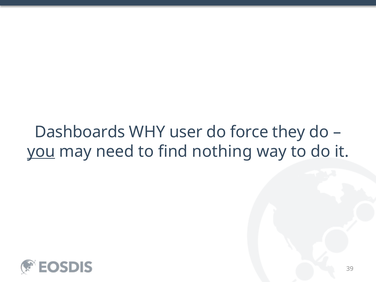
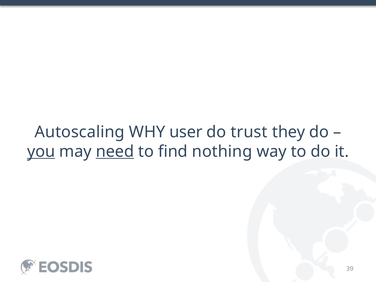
Dashboards: Dashboards -> Autoscaling (80, 132)
force: force -> trust (249, 132)
need underline: none -> present (115, 151)
